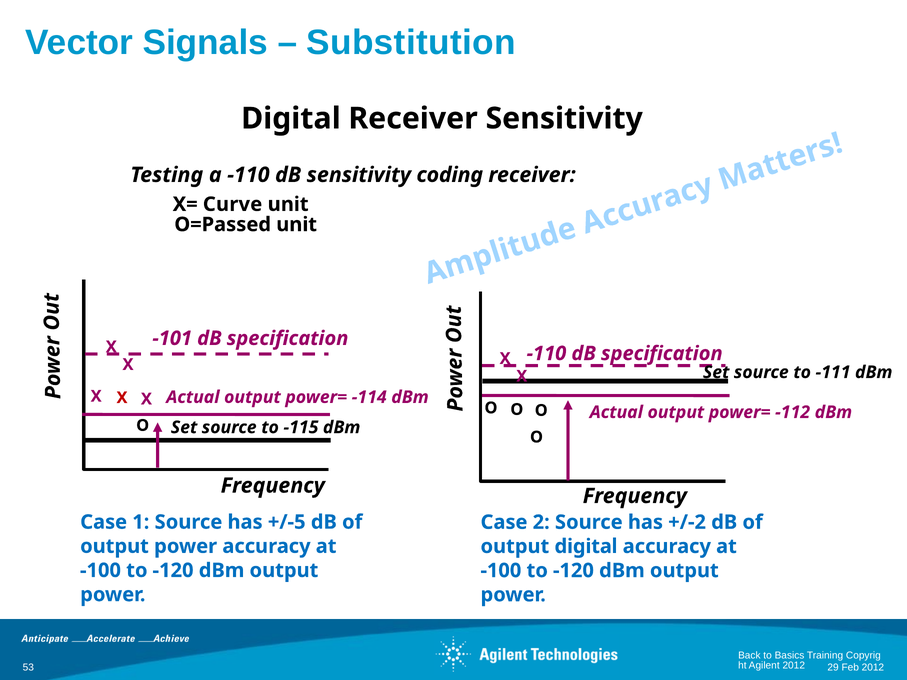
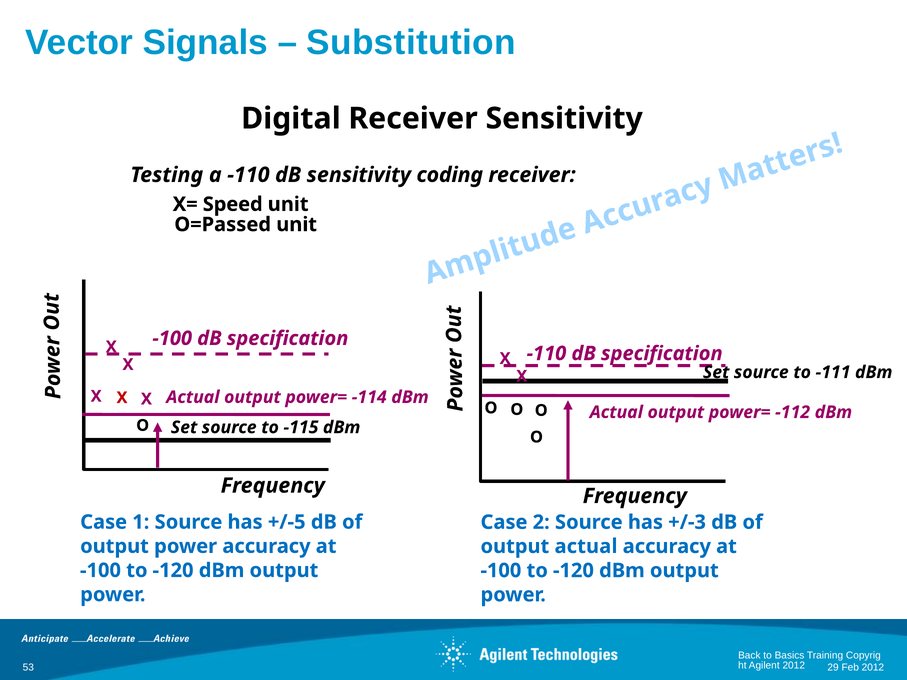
Curve: Curve -> Speed (233, 204)
-101: -101 -> -100 (172, 338)
+/-2: +/-2 -> +/-3 (687, 522)
output digital: digital -> actual (586, 547)
